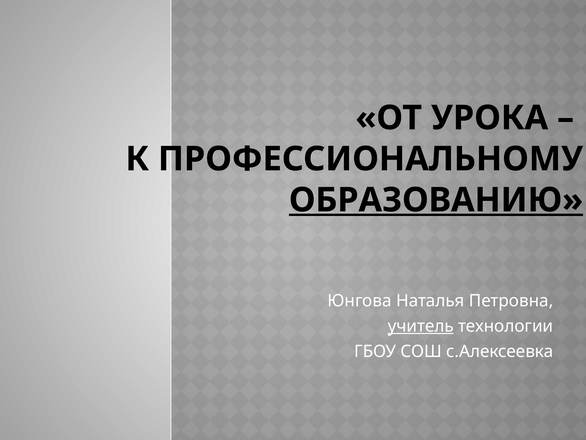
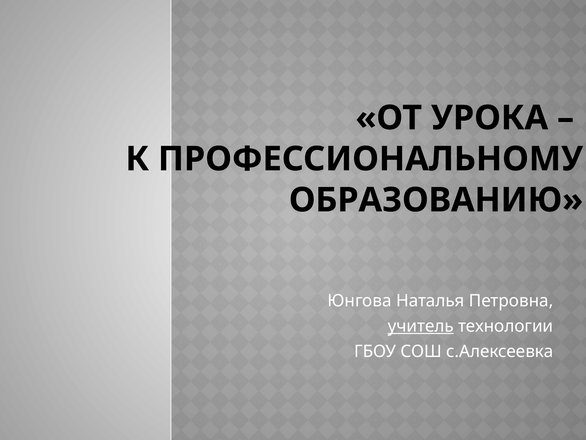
ОБРАЗОВАНИЮ underline: present -> none (436, 200)
